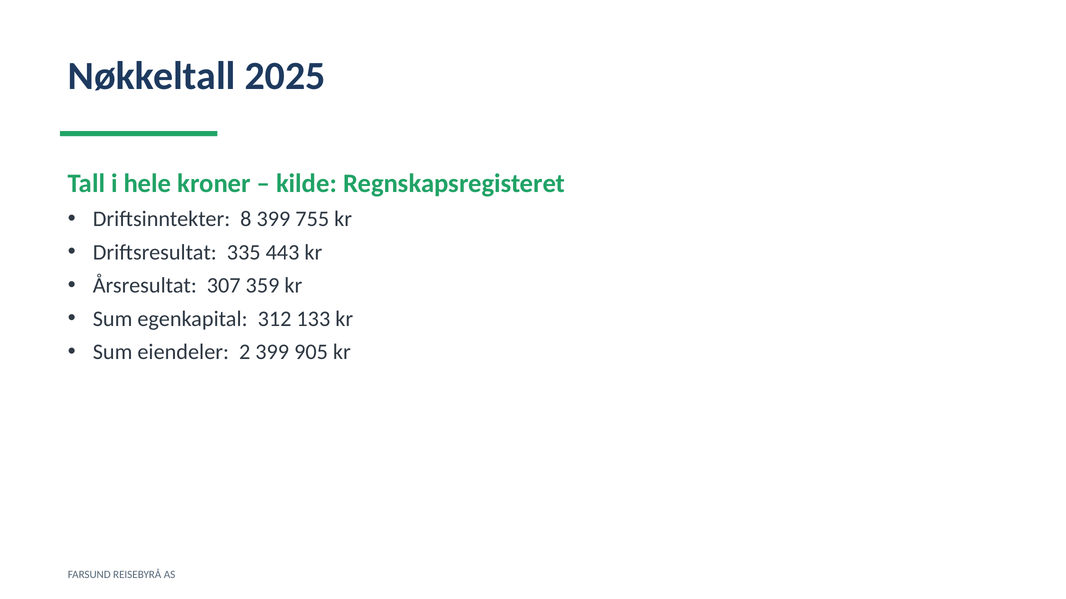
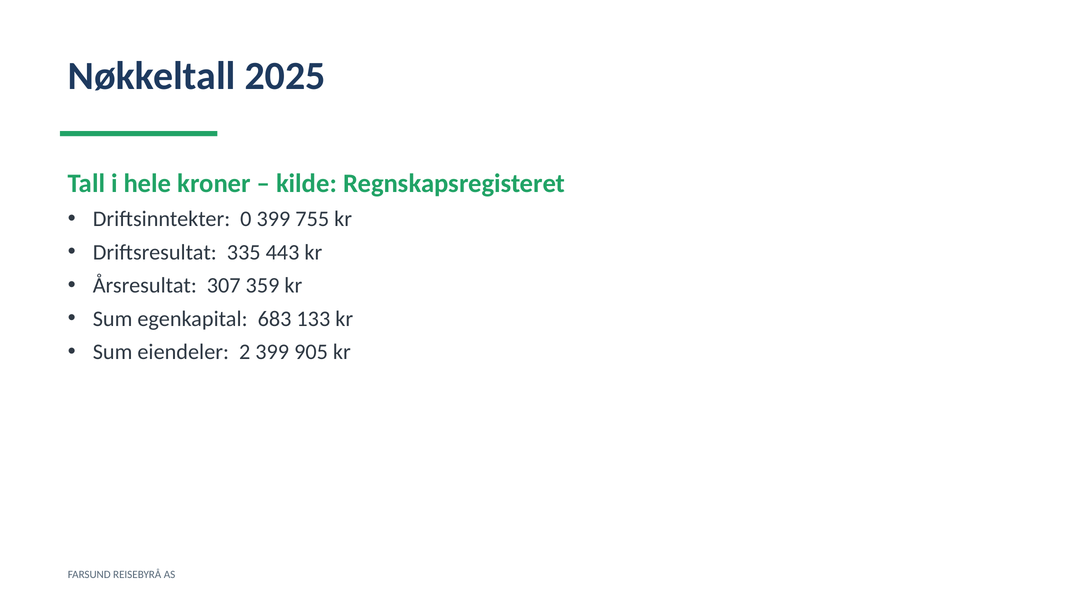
8: 8 -> 0 (246, 219)
312: 312 -> 683 (275, 319)
